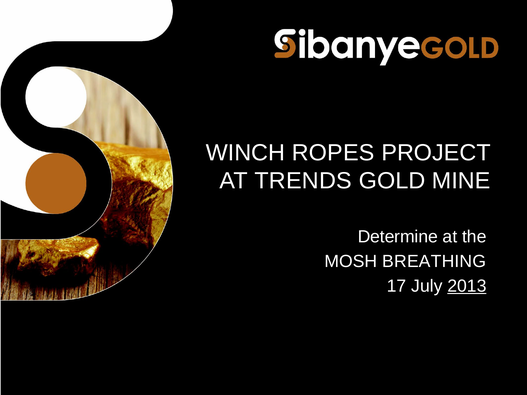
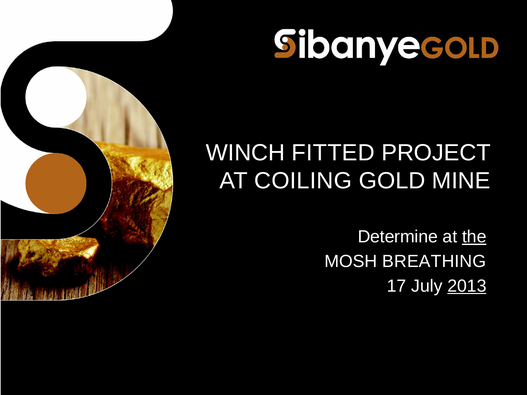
ROPES: ROPES -> FITTED (333, 153)
TRENDS: TRENDS -> COILING (303, 181)
the underline: none -> present (474, 237)
